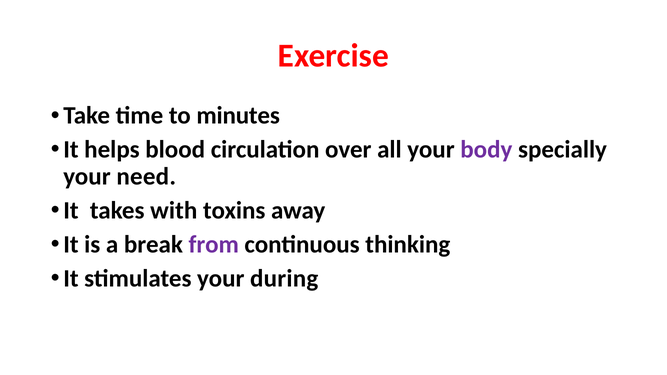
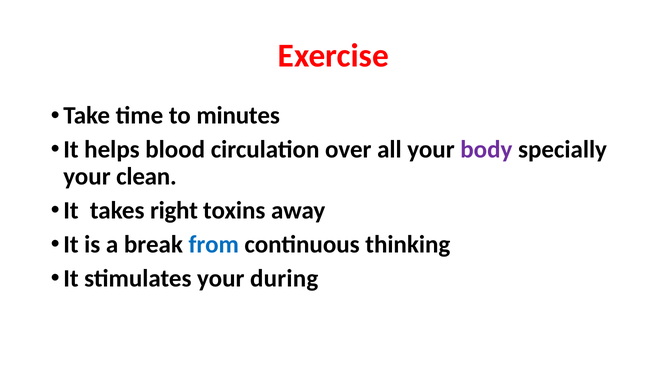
need: need -> clean (146, 177)
with: with -> right (174, 211)
from colour: purple -> blue (214, 245)
